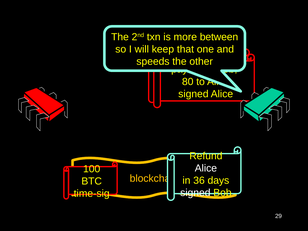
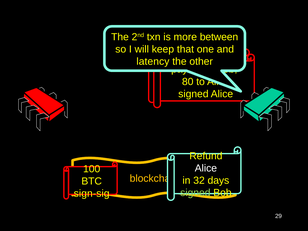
speeds: speeds -> latency (153, 62)
36: 36 -> 32 (199, 181)
signed colour: white -> light green (195, 193)
time-sig: time-sig -> sign-sig (92, 194)
